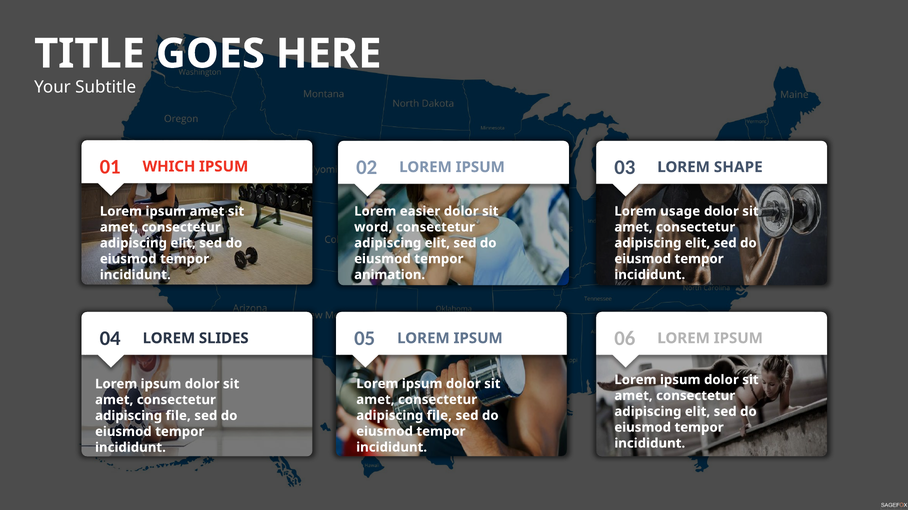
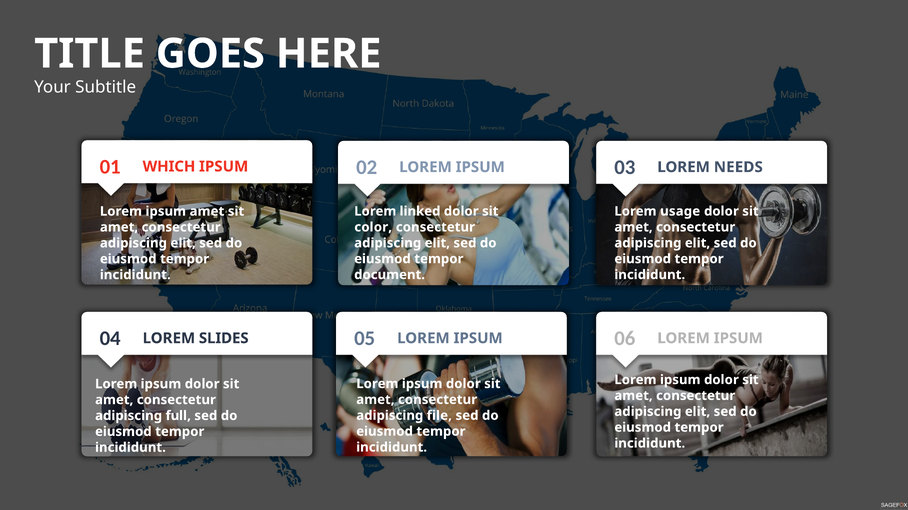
SHAPE: SHAPE -> NEEDS (738, 167)
easier: easier -> linked (420, 212)
word: word -> color (373, 227)
animation: animation -> document (390, 275)
file: file -> full (178, 416)
